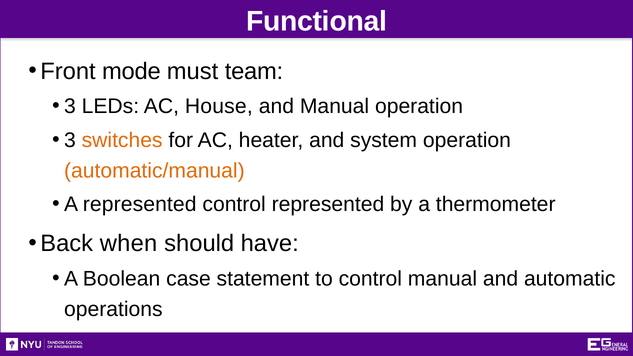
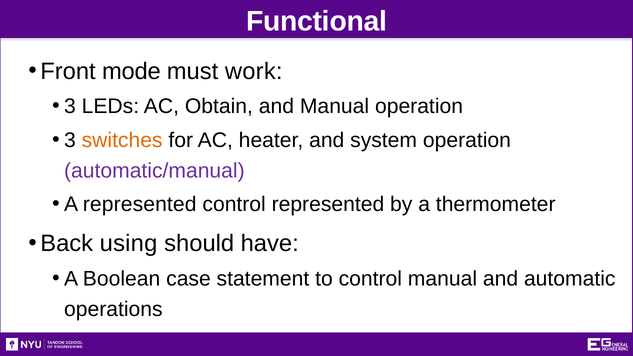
team: team -> work (254, 71)
House: House -> Obtain (219, 107)
automatic/manual colour: orange -> purple (154, 171)
when: when -> using (129, 244)
